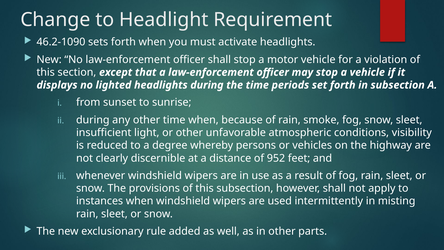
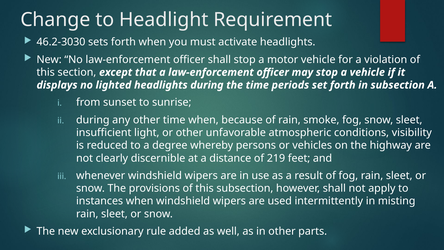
46.2-1090: 46.2-1090 -> 46.2-3030 (61, 42)
952: 952 -> 219 (276, 158)
